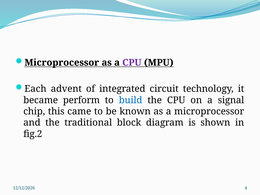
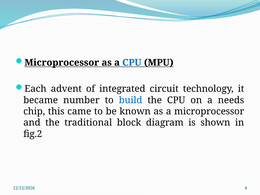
CPU colour: purple -> blue (132, 63)
perform: perform -> number (81, 100)
signal: signal -> needs (231, 100)
